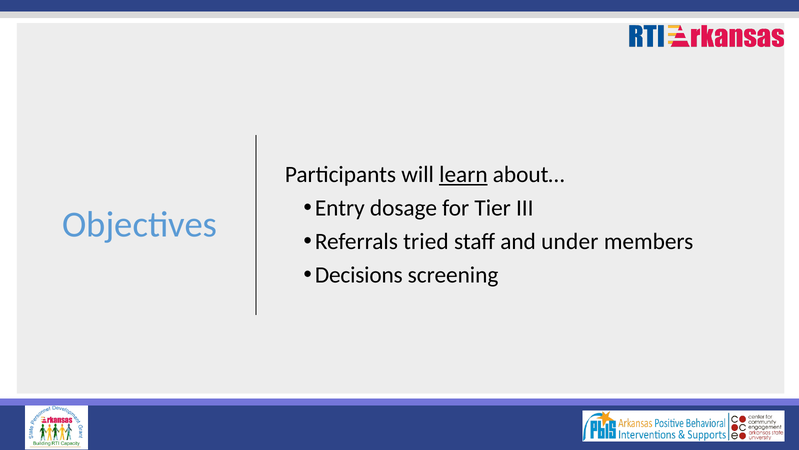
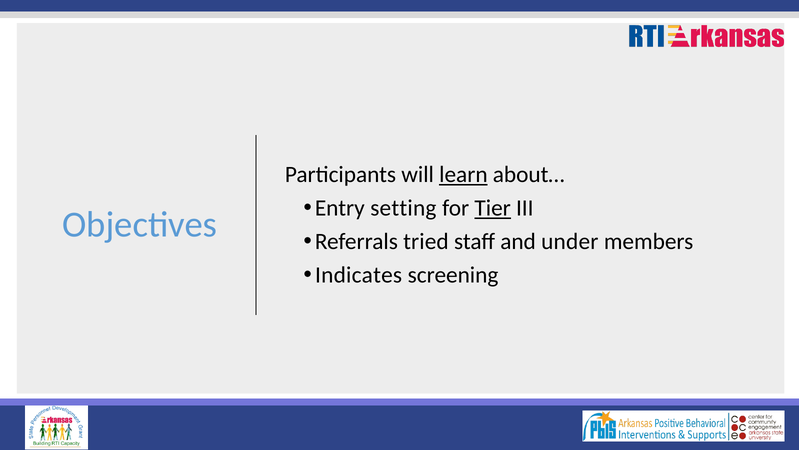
dosage: dosage -> setting (403, 208)
Tier underline: none -> present (493, 208)
Decisions: Decisions -> Indicates (359, 275)
